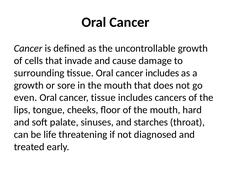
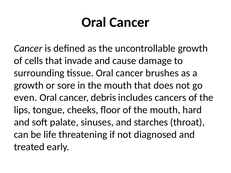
cancer includes: includes -> brushes (162, 73)
cancer tissue: tissue -> debris (103, 98)
